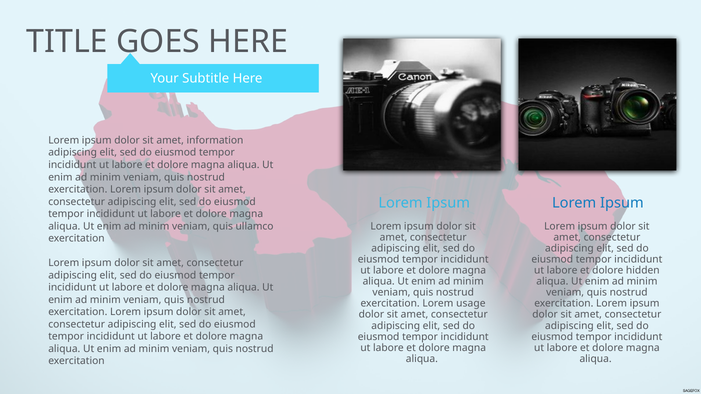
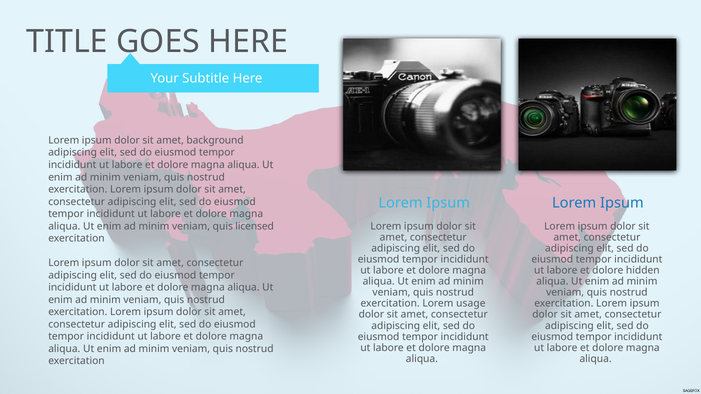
information: information -> background (215, 140)
ullamco: ullamco -> licensed (255, 226)
